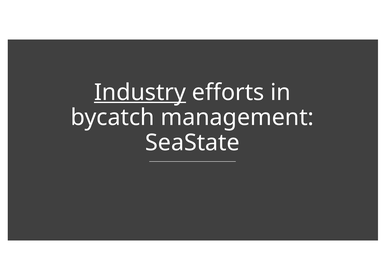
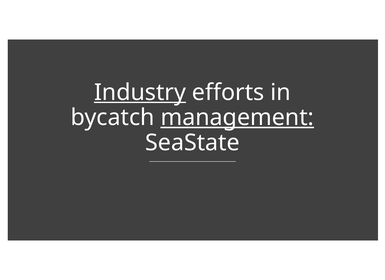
management underline: none -> present (237, 118)
